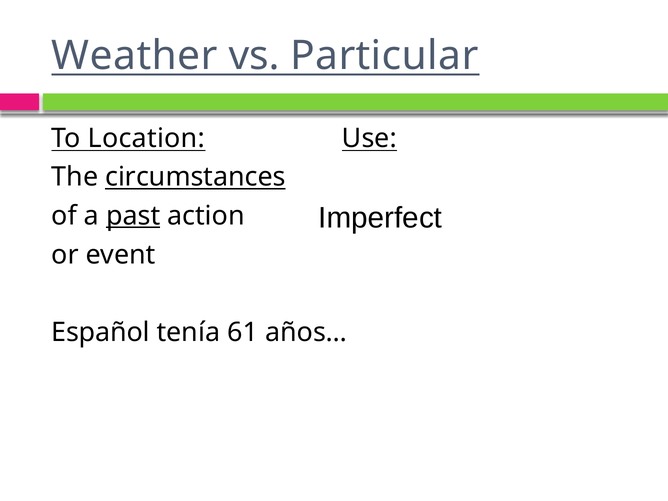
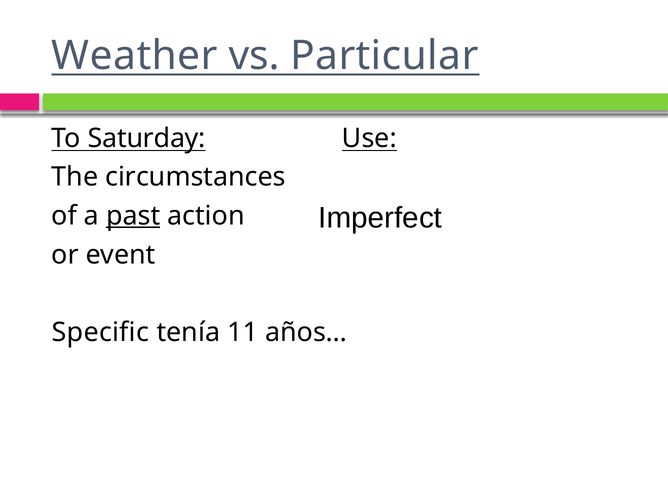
Location: Location -> Saturday (147, 138)
circumstances underline: present -> none (195, 177)
Español: Español -> Specific (100, 332)
61: 61 -> 11 (243, 332)
